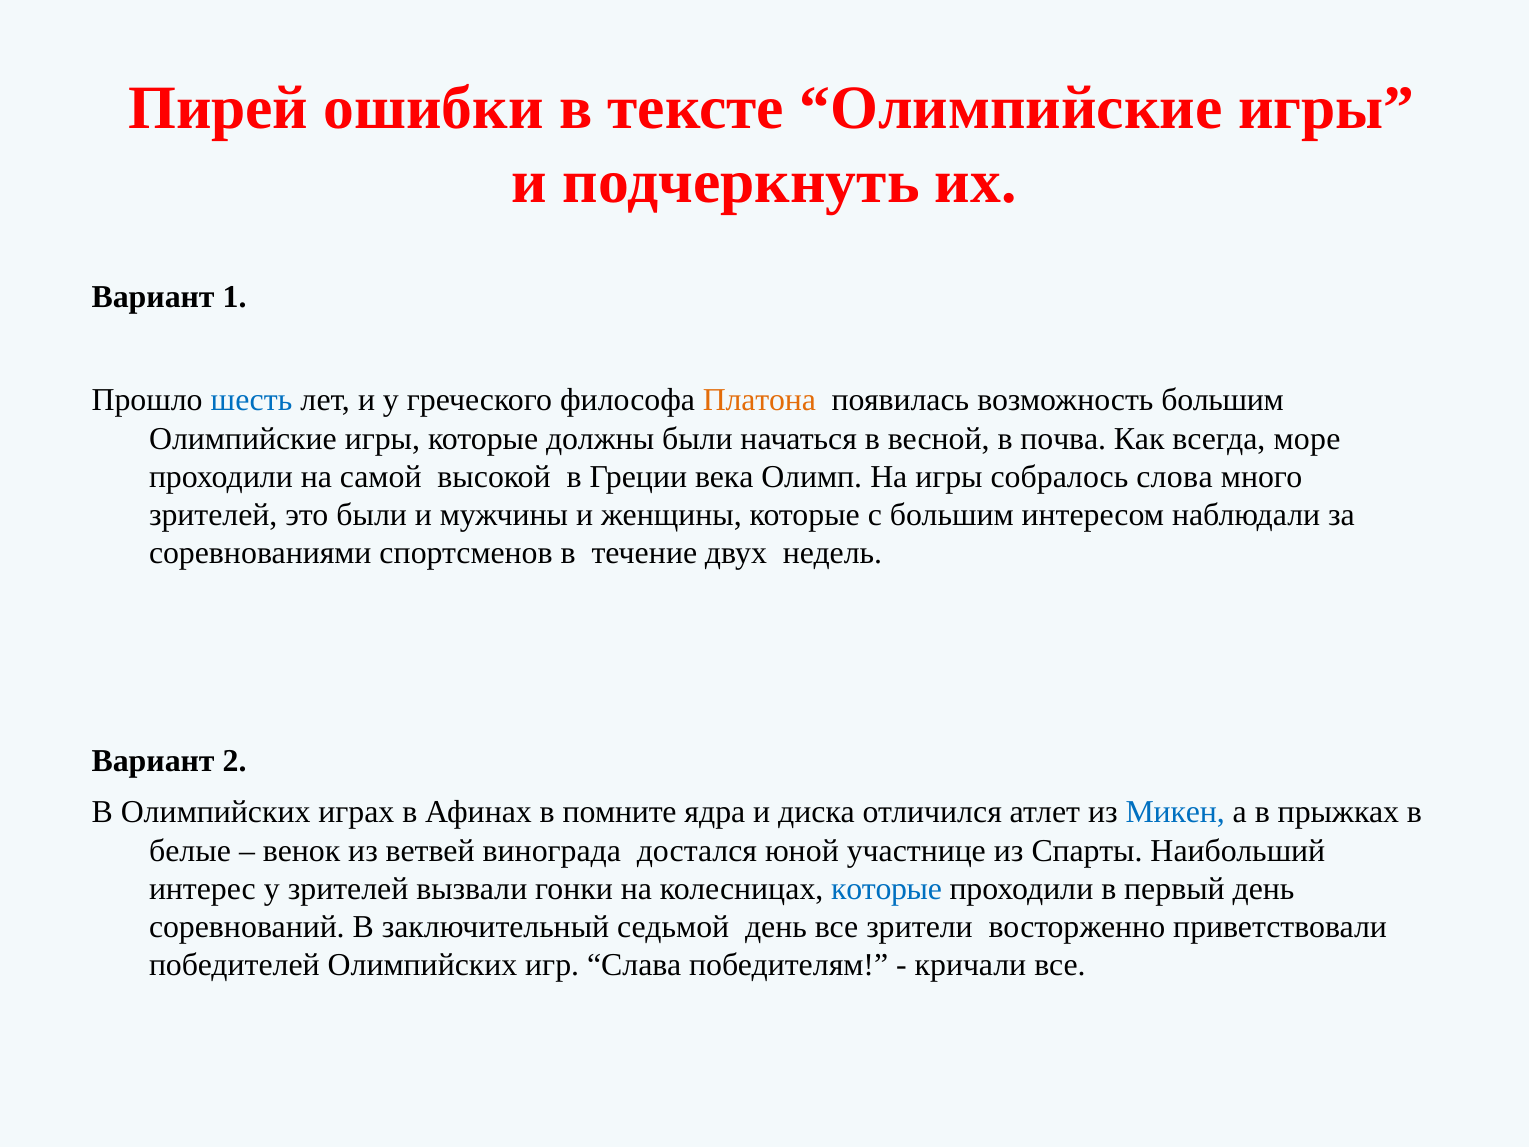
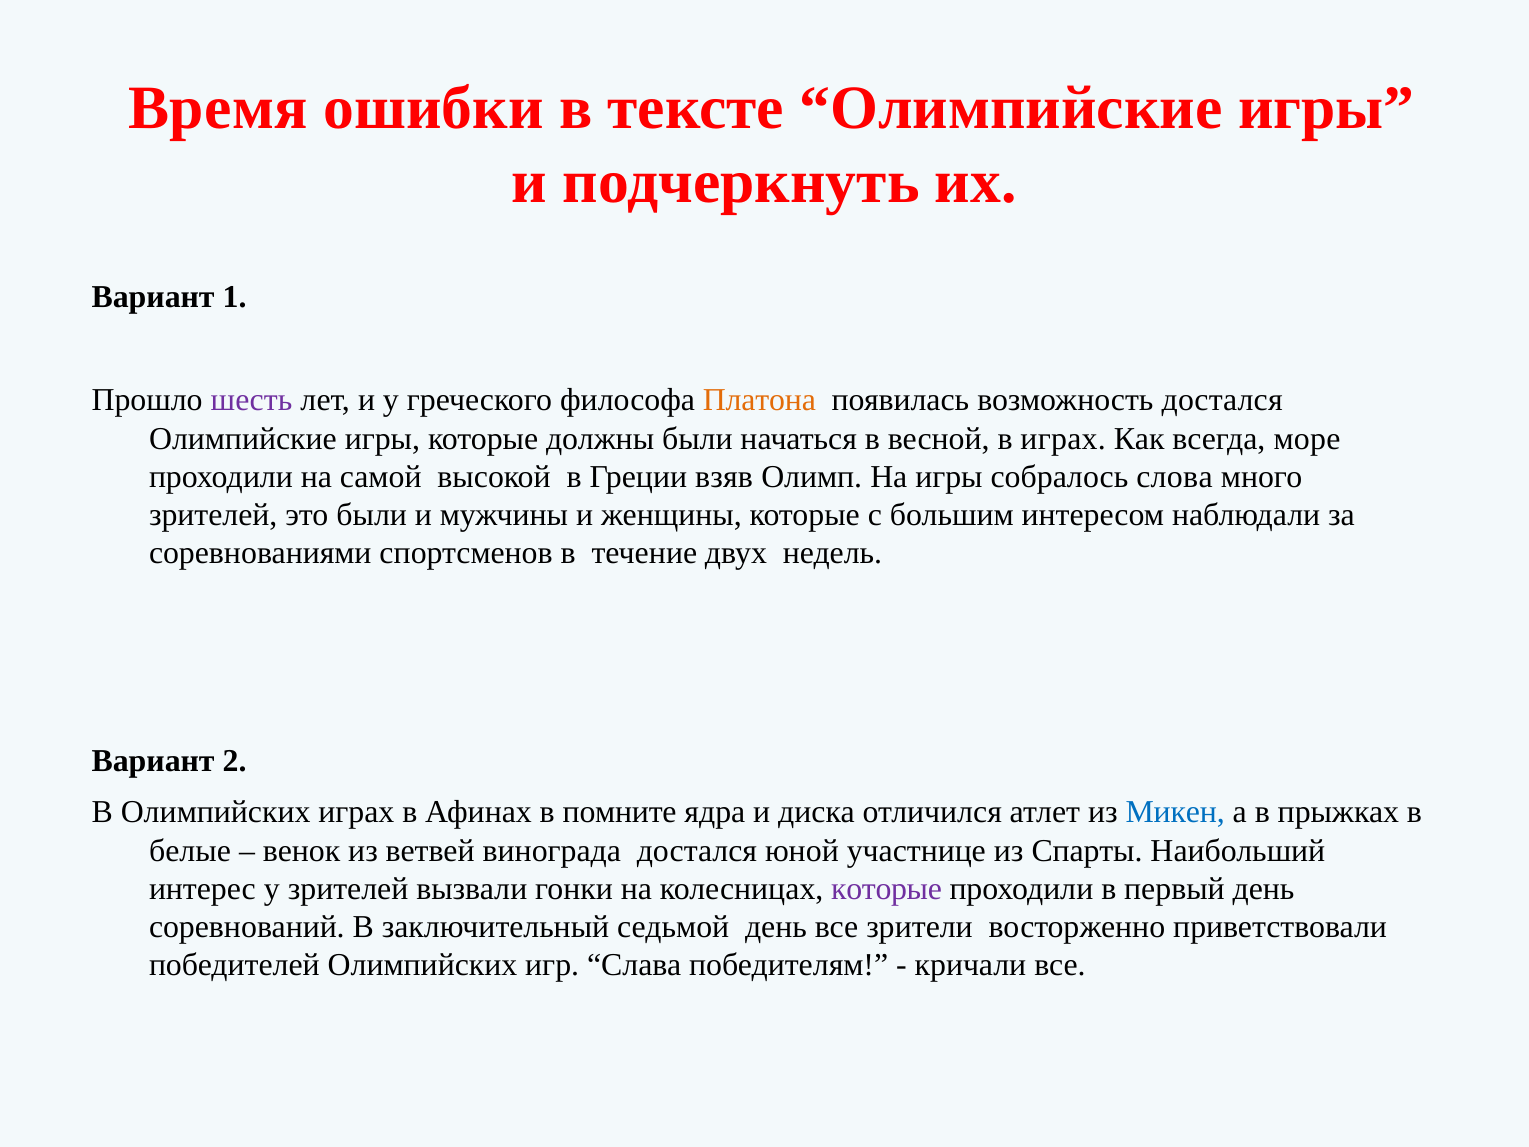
Пирей: Пирей -> Время (218, 109)
шесть colour: blue -> purple (252, 400)
возможность большим: большим -> достался (1222, 400)
в почва: почва -> играх (1063, 438)
века: века -> взяв (724, 477)
которые colour: blue -> purple (887, 889)
